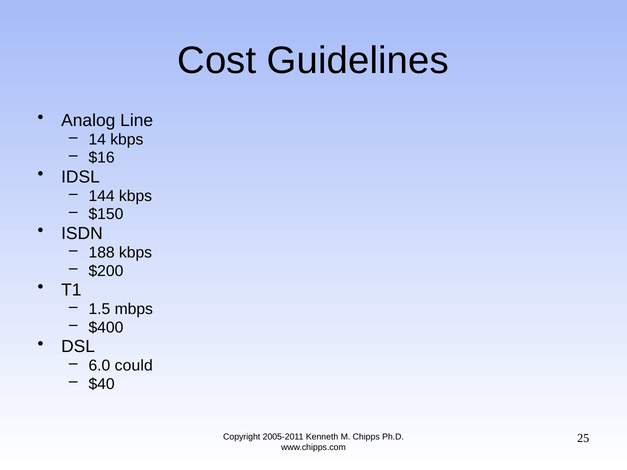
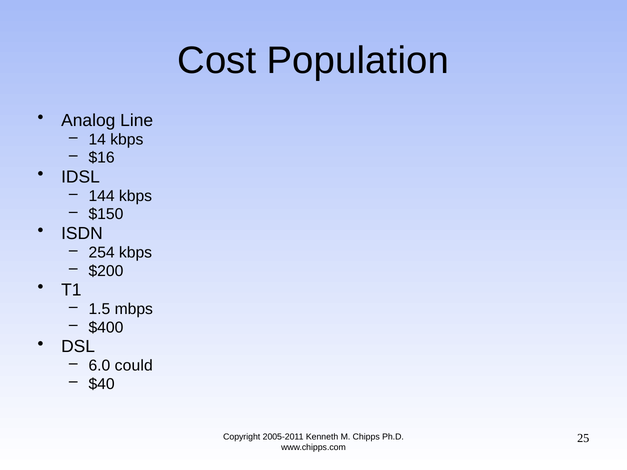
Guidelines: Guidelines -> Population (358, 61)
188: 188 -> 254 (102, 253)
